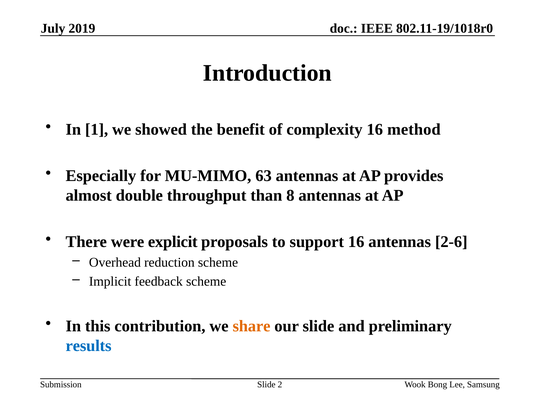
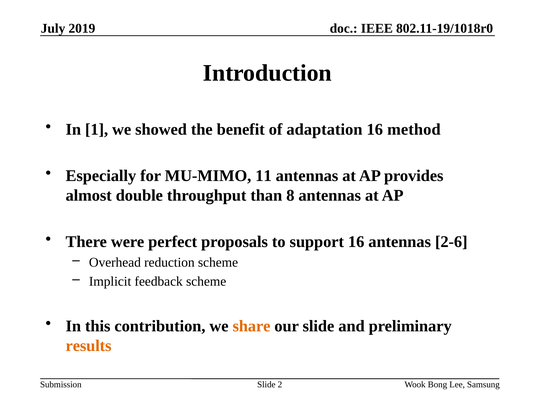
complexity: complexity -> adaptation (324, 130)
63: 63 -> 11 (264, 176)
explicit: explicit -> perfect (173, 242)
results colour: blue -> orange (89, 346)
